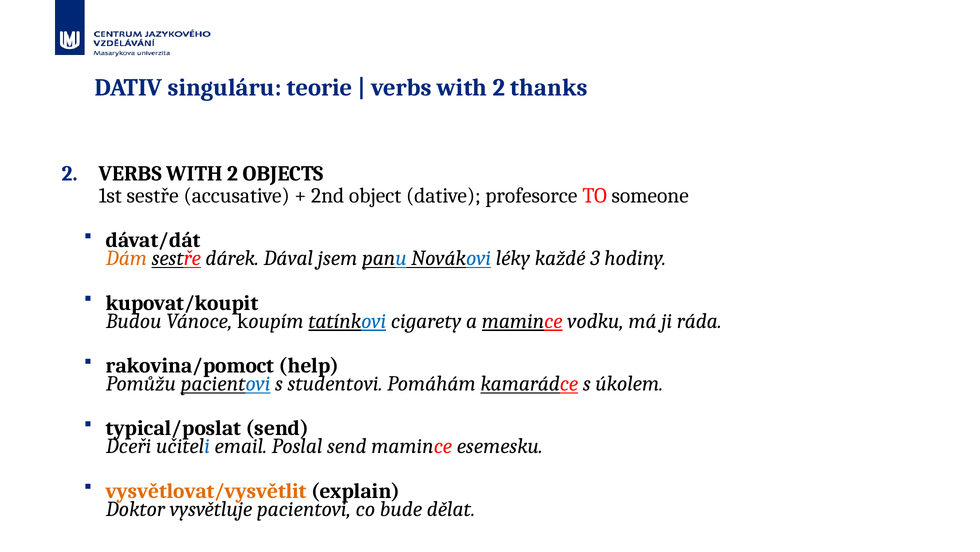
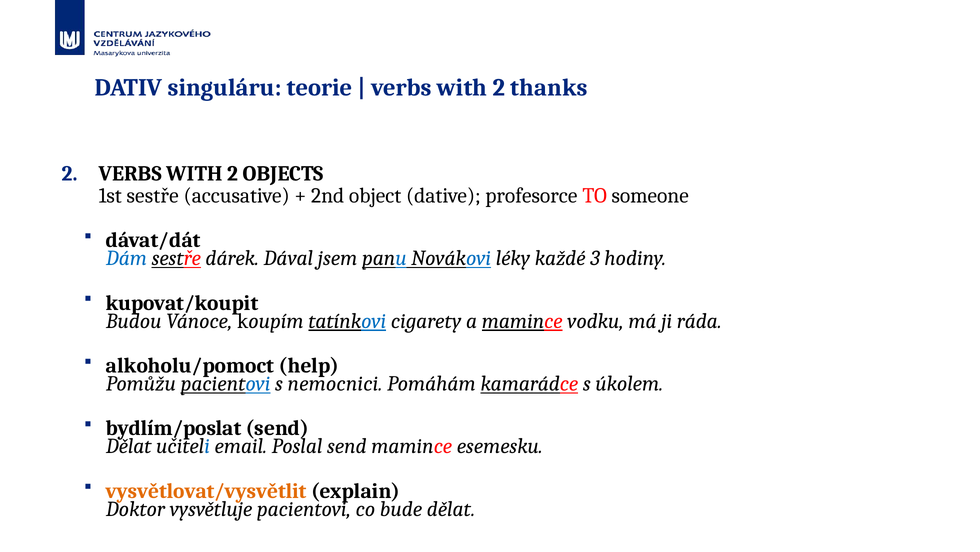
Dám colour: orange -> blue (126, 258)
rakovina/pomoct: rakovina/pomoct -> alkoholu/pomoct (190, 365)
studentovi: studentovi -> nemocnici (335, 383)
typical/poslat: typical/poslat -> bydlím/poslat (174, 428)
Dceři: Dceři -> Dělat (129, 446)
